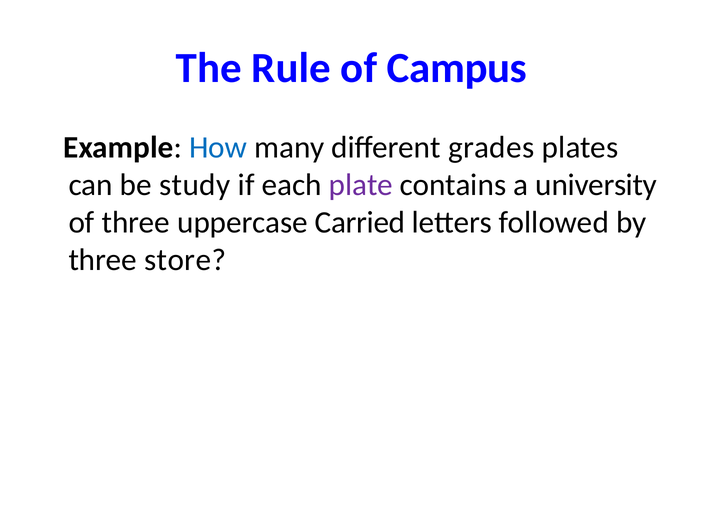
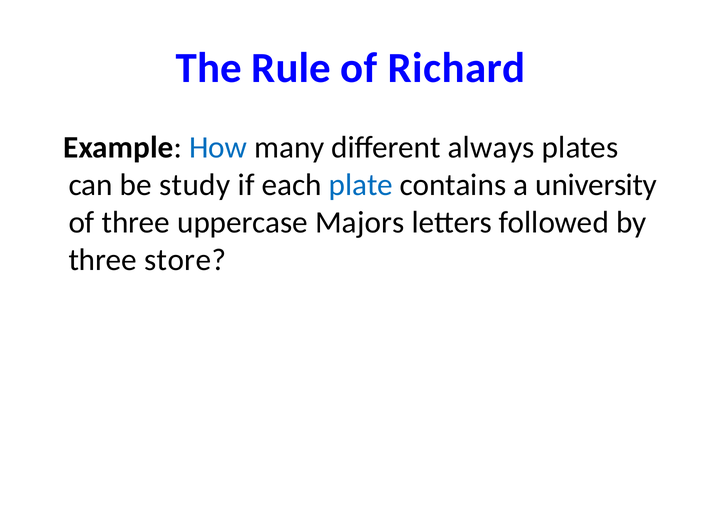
Campus: Campus -> Richard (457, 68)
grades: grades -> always (491, 147)
plate colour: purple -> blue (361, 185)
Carried: Carried -> Majors (360, 222)
